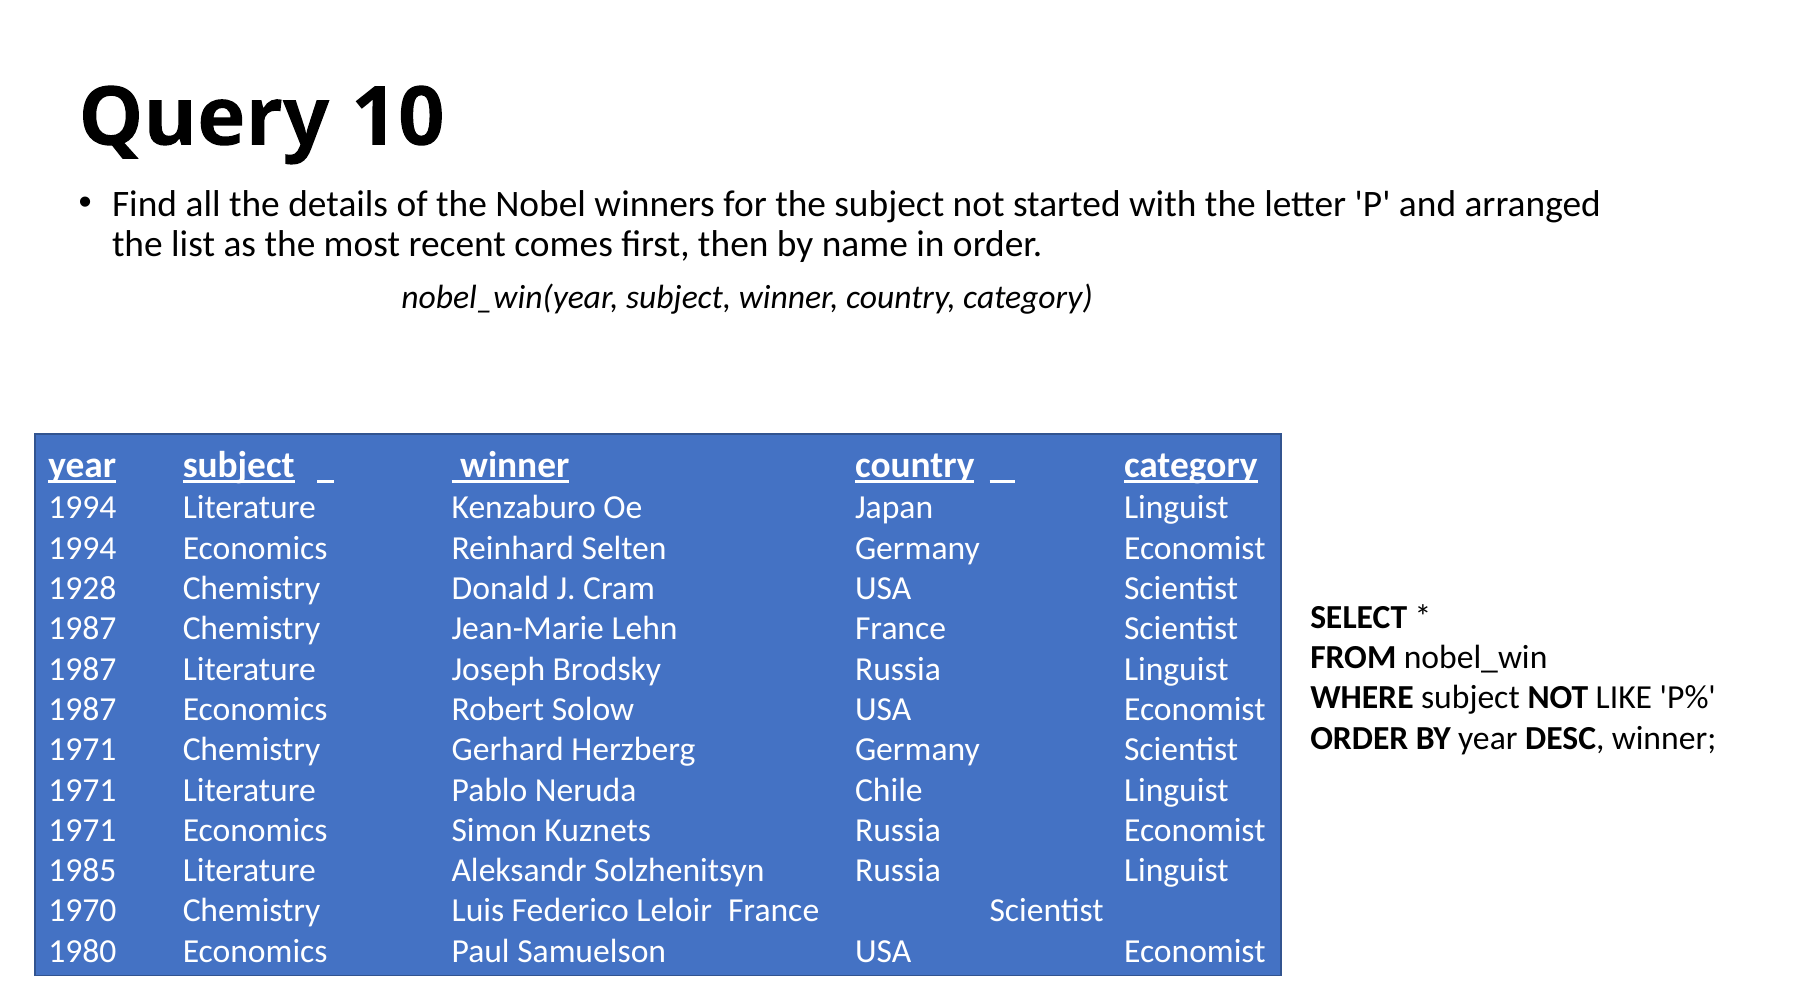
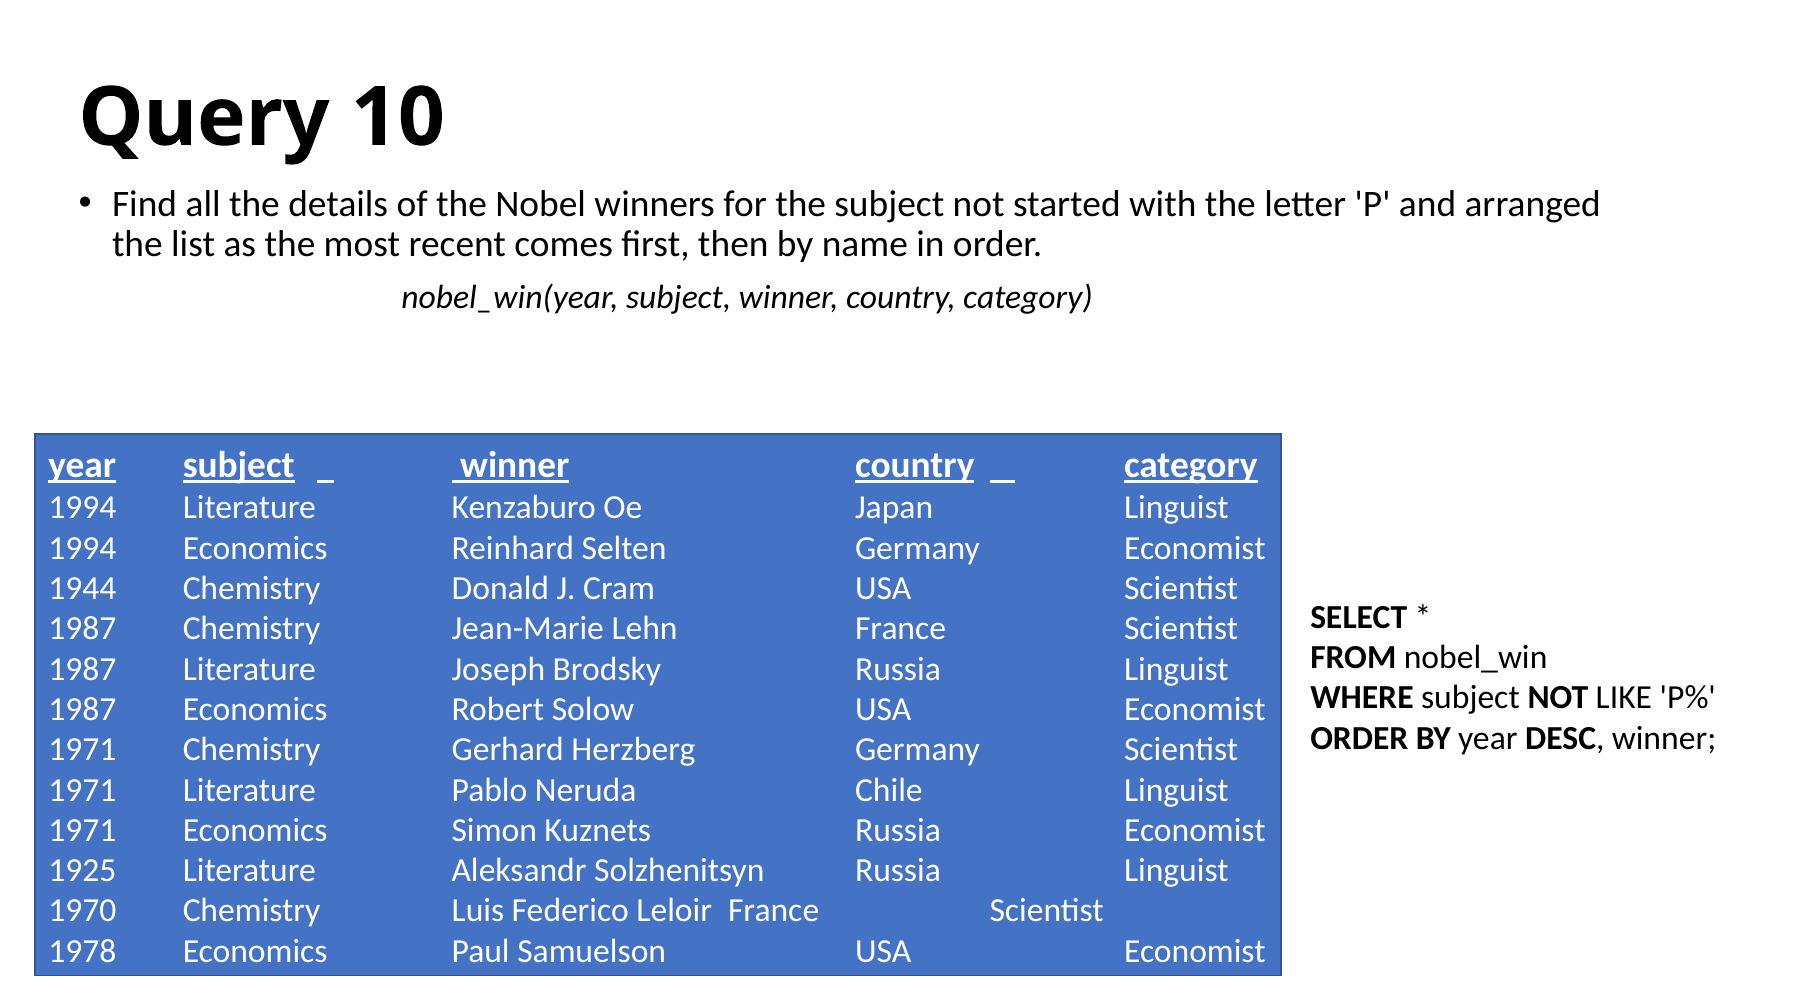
1928: 1928 -> 1944 (82, 589)
1985: 1985 -> 1925 (82, 871)
1980: 1980 -> 1978 (82, 952)
